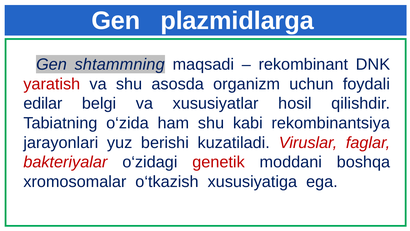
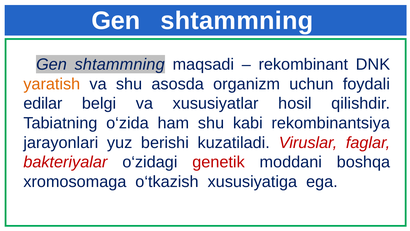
plazmidlarga: plazmidlarga -> shtammning (237, 21)
yaratish colour: red -> orange (52, 84)
xromosomalar: xromosomalar -> xromosomaga (75, 181)
